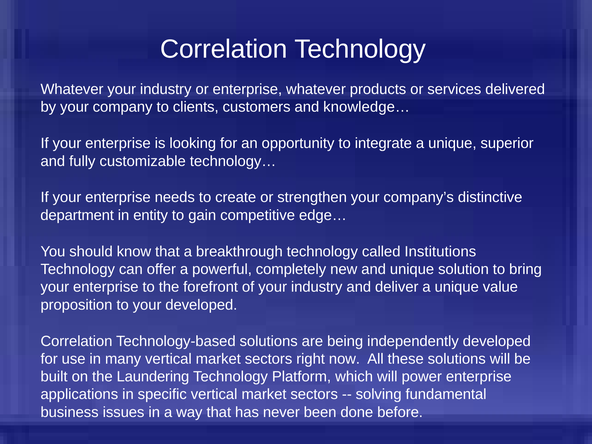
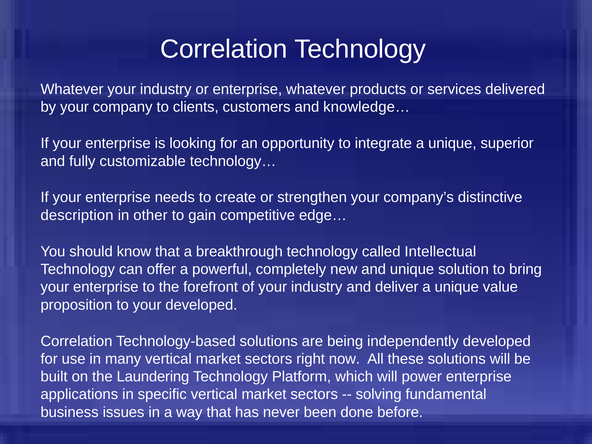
department: department -> description (77, 215)
entity: entity -> other (150, 215)
Institutions: Institutions -> Intellectual (440, 252)
